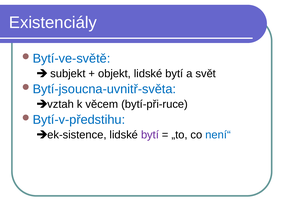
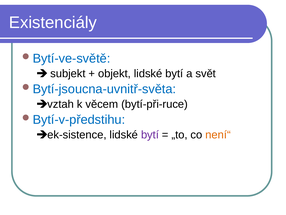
není“ colour: blue -> orange (218, 134)
